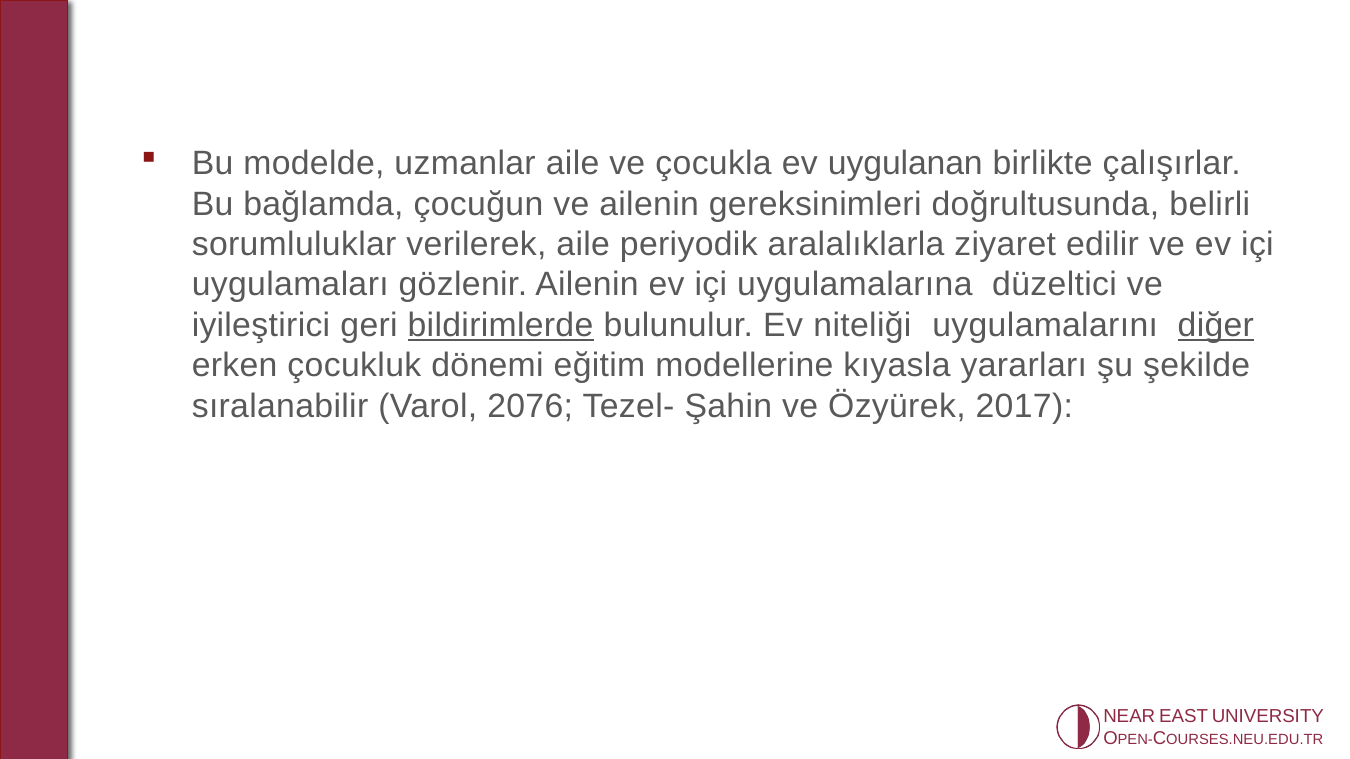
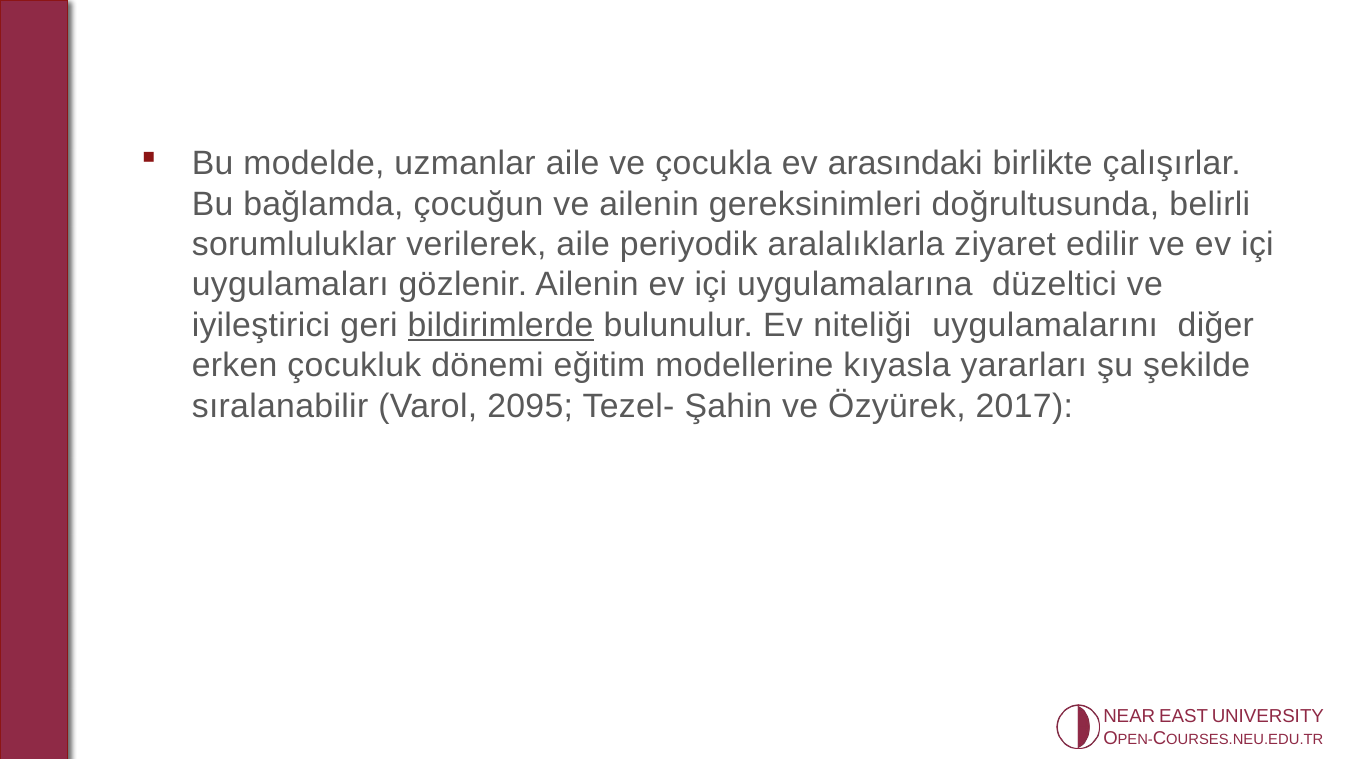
uygulanan: uygulanan -> arasındaki (905, 164)
diğer underline: present -> none (1216, 326)
2076: 2076 -> 2095 (530, 407)
